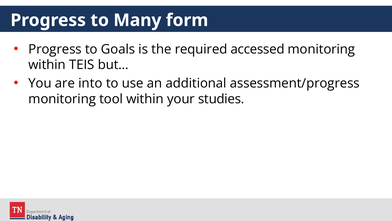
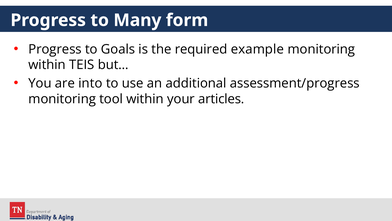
accessed: accessed -> example (257, 49)
studies: studies -> articles (221, 99)
